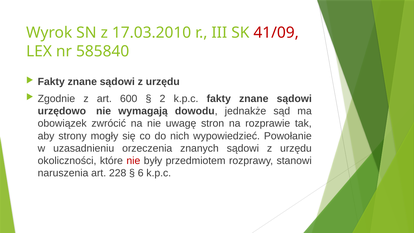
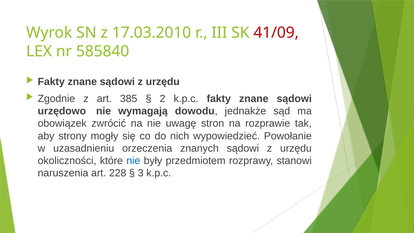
600: 600 -> 385 (129, 99)
nie colour: red -> blue (133, 161)
6: 6 -> 3 (141, 173)
